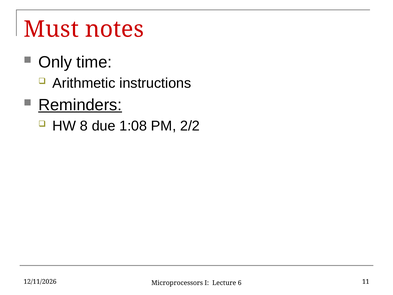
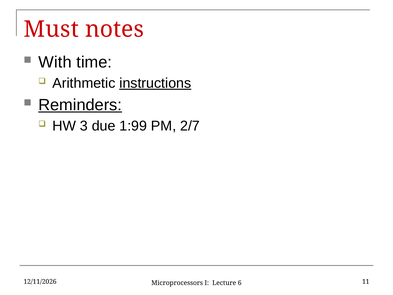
Only: Only -> With (55, 62)
instructions underline: none -> present (155, 83)
8: 8 -> 3 (84, 126)
1:08: 1:08 -> 1:99 (133, 126)
2/2: 2/2 -> 2/7 (190, 126)
